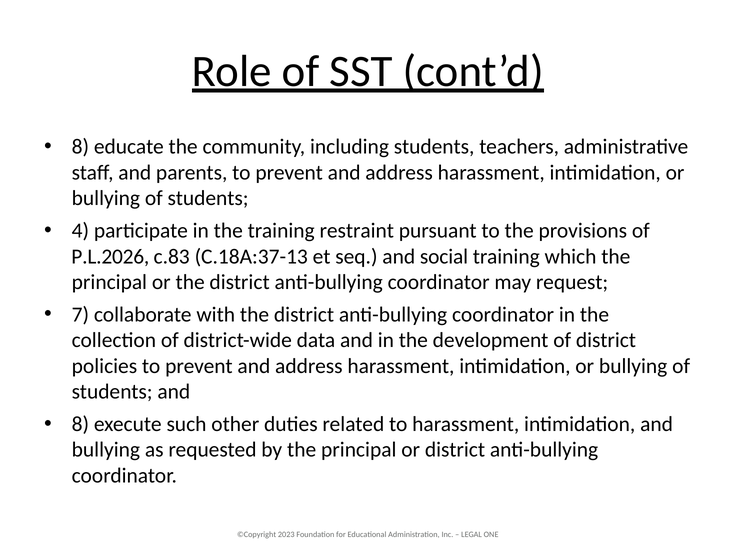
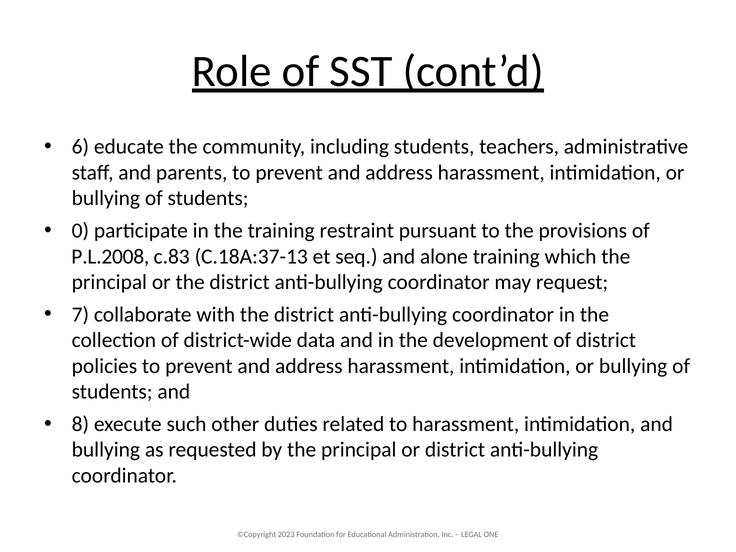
8: 8 -> 6 (80, 147)
4: 4 -> 0 (80, 231)
P.L.2026: P.L.2026 -> P.L.2008 (110, 256)
social: social -> alone (444, 256)
